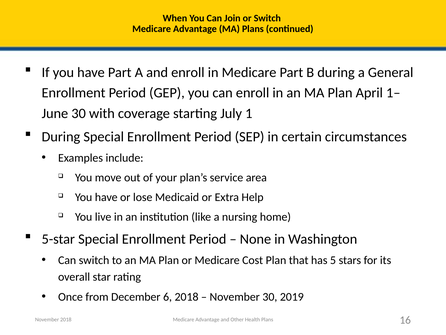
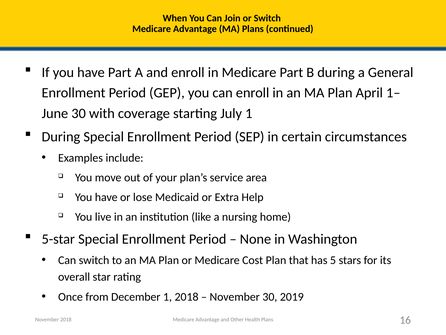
December 6: 6 -> 1 (168, 296)
